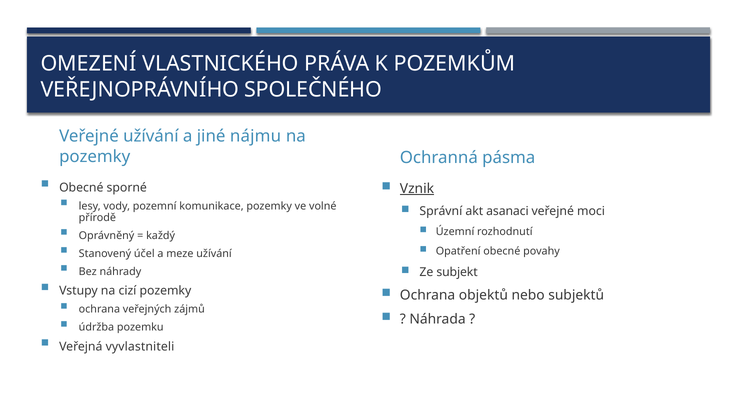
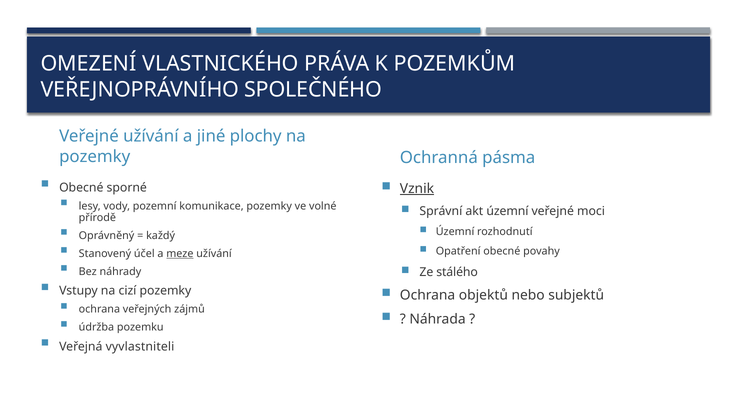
nájmu: nájmu -> plochy (256, 136)
akt asanaci: asanaci -> územní (507, 211)
meze underline: none -> present (180, 254)
subjekt: subjekt -> stálého (457, 273)
